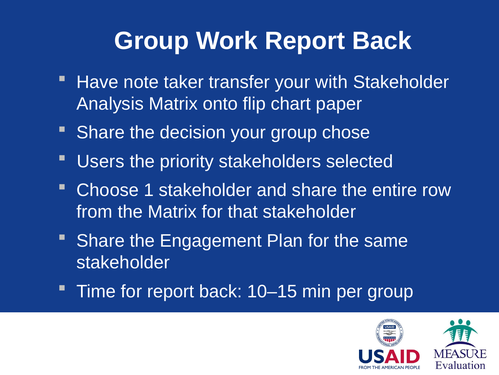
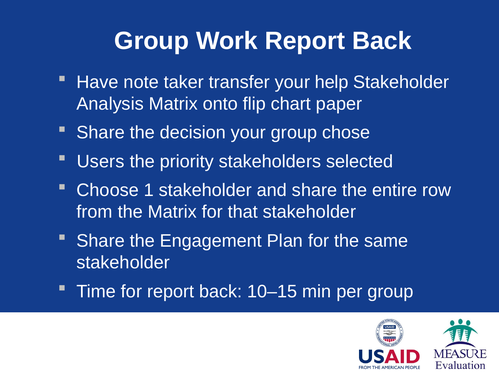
with: with -> help (332, 82)
